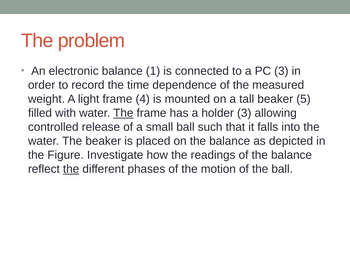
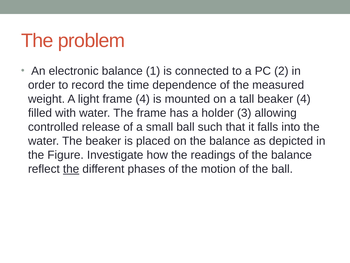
PC 3: 3 -> 2 (281, 71)
beaker 5: 5 -> 4 (303, 99)
The underline: present -> none (123, 113)
